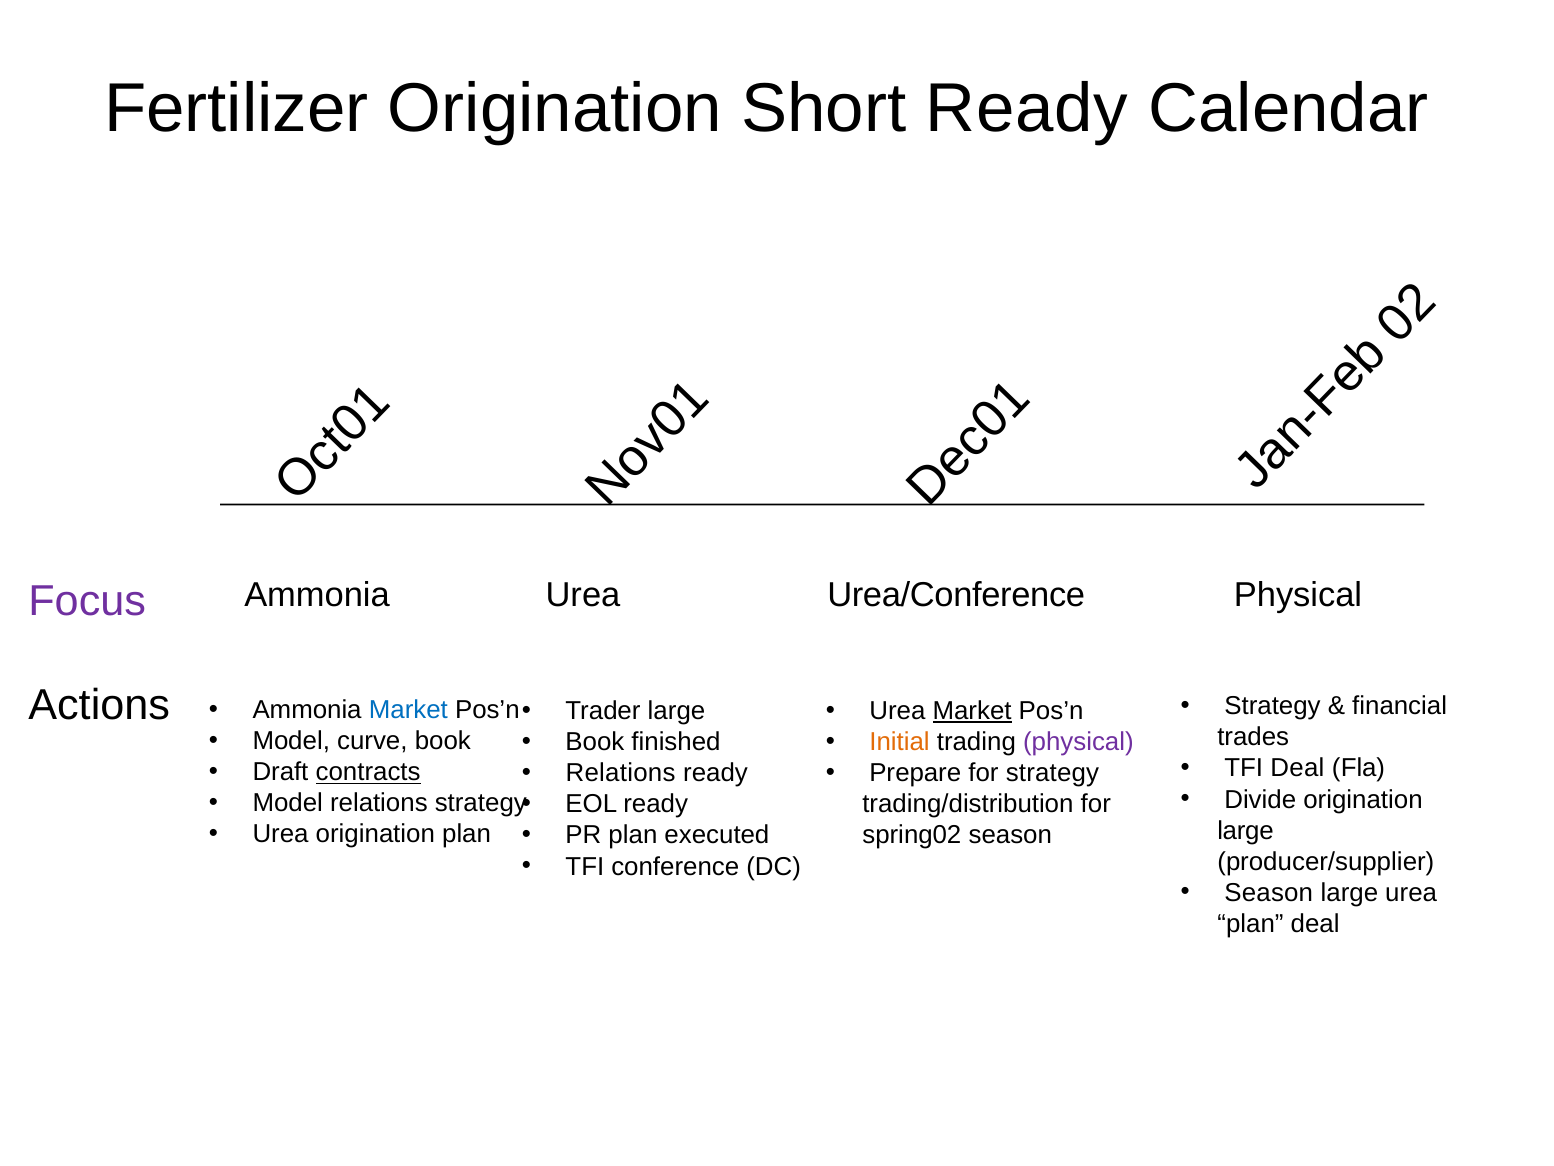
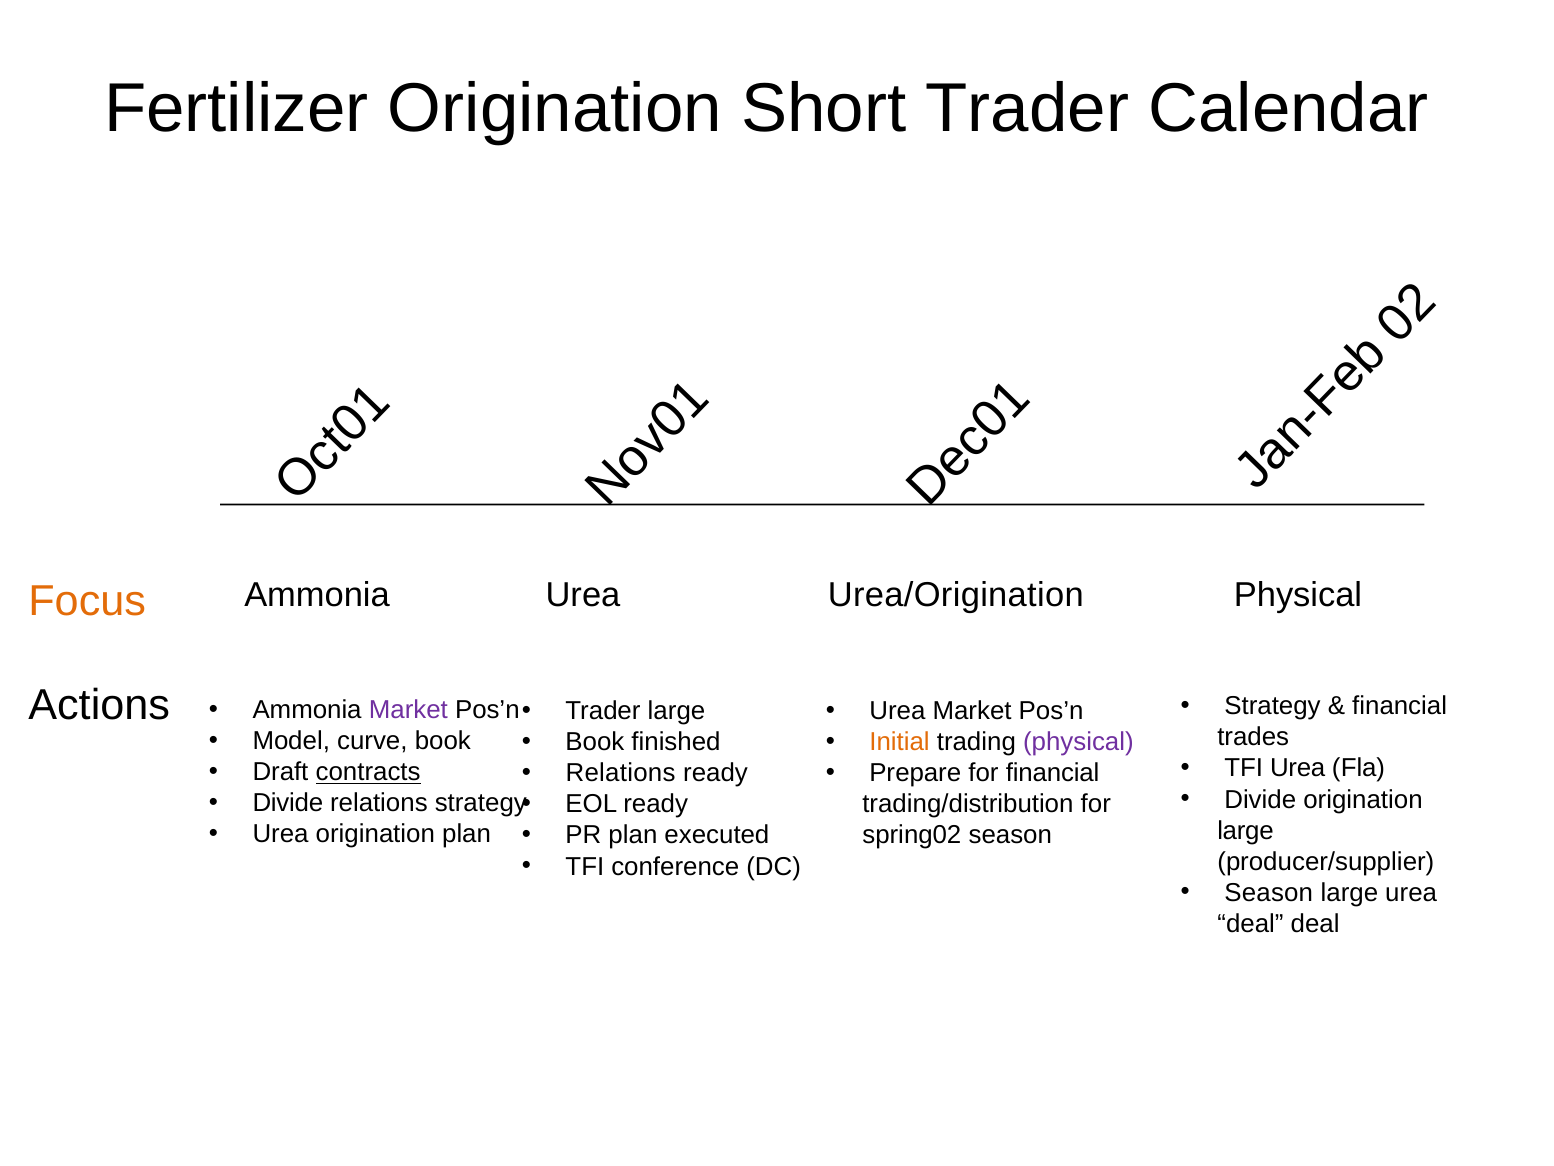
Short Ready: Ready -> Trader (1027, 109)
Urea/Conference: Urea/Conference -> Urea/Origination (956, 595)
Focus colour: purple -> orange (87, 601)
Market colour: blue -> purple (408, 710)
Market underline: present -> none (972, 711)
TFI Deal: Deal -> Urea (1298, 768)
for strategy: strategy -> financial (1053, 773)
Model: Model -> Divide (288, 803)
plan: plan -> deal (1250, 923)
